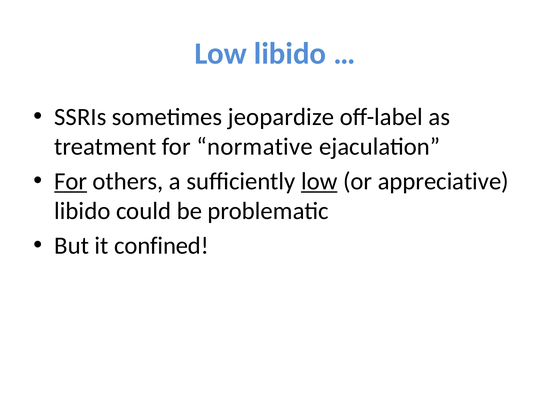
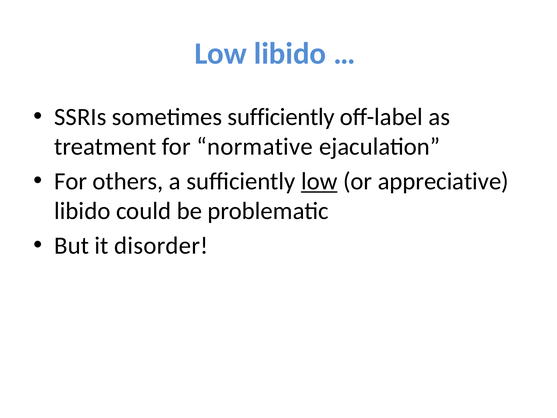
sometimes jeopardize: jeopardize -> sufficiently (281, 117)
For underline: present -> none (71, 181)
confined: confined -> disorder (161, 246)
